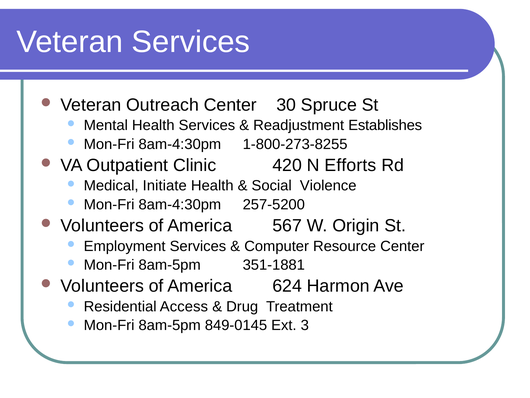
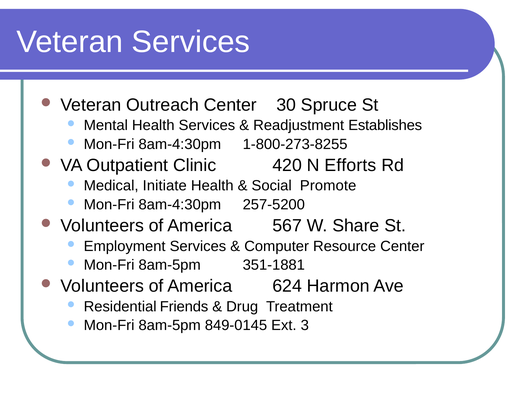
Violence: Violence -> Promote (328, 186)
Origin: Origin -> Share (356, 225)
Access: Access -> Friends (184, 306)
